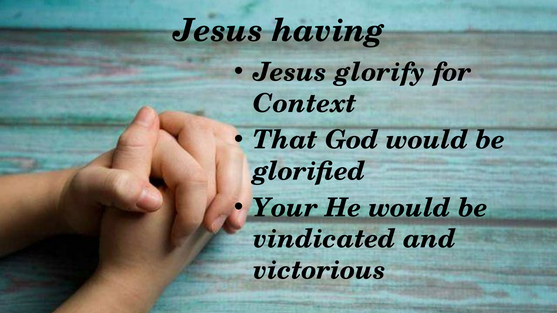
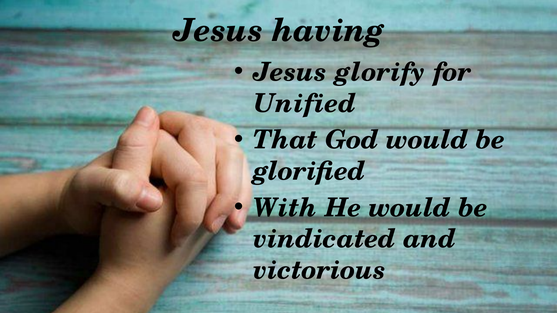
Context: Context -> Unified (305, 104)
Your: Your -> With (285, 208)
